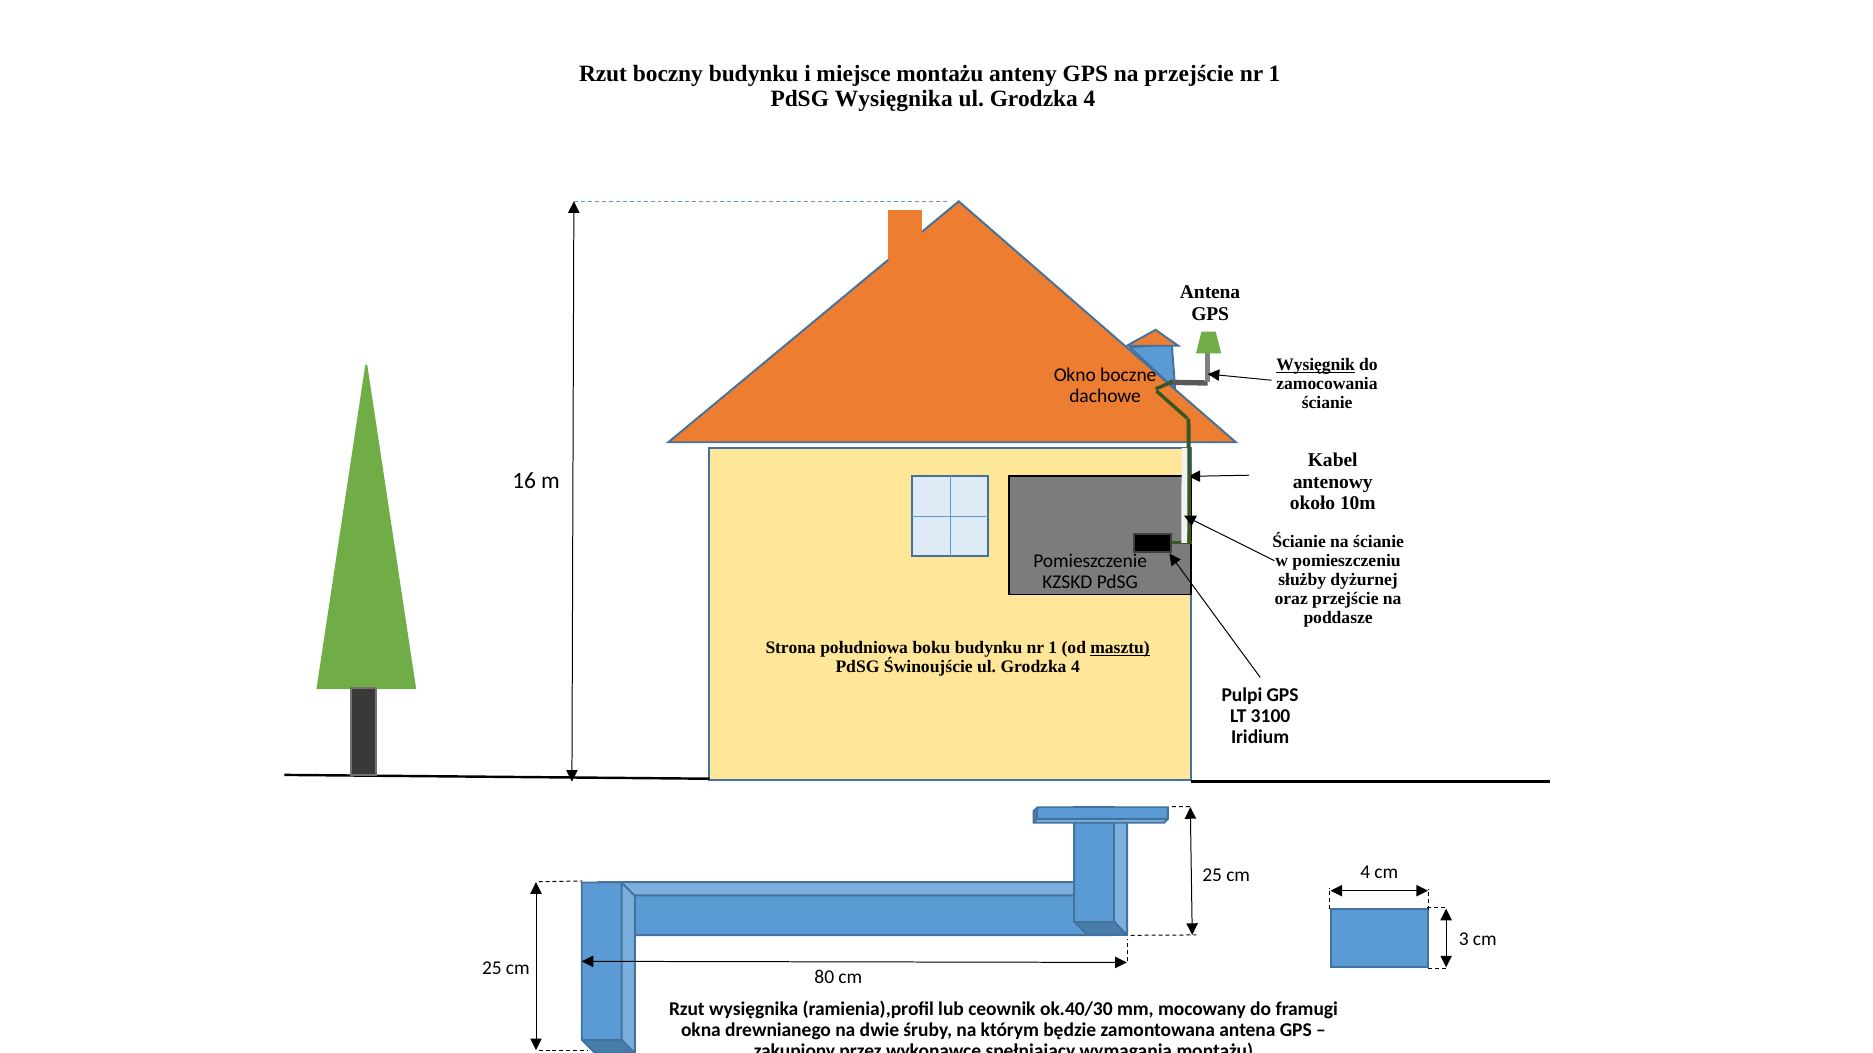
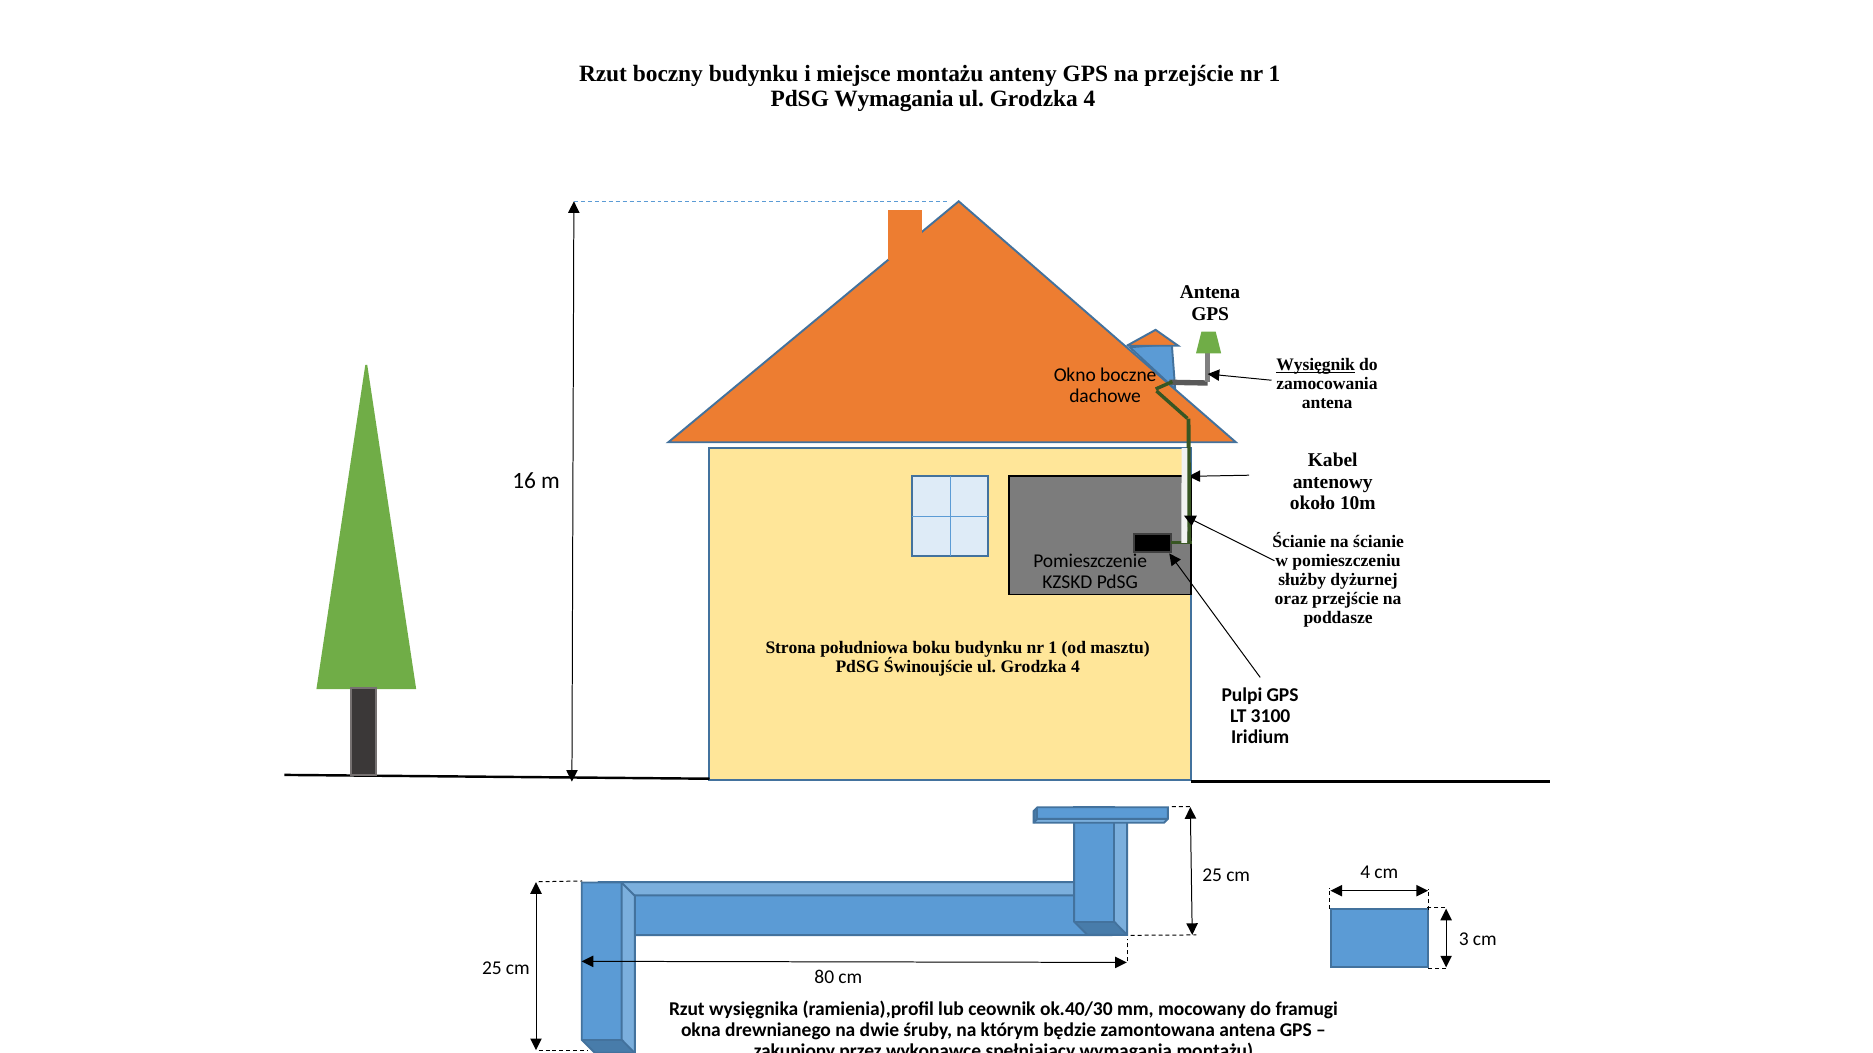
PdSG Wysięgnika: Wysięgnika -> Wymagania (894, 99)
ścianie: ścianie -> antena (1327, 403)
masztu underline: present -> none (1120, 648)
